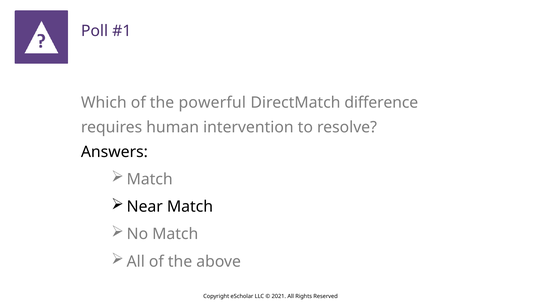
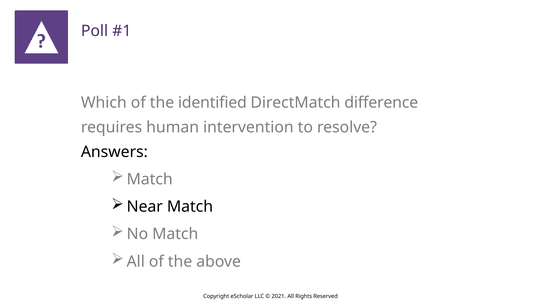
powerful: powerful -> identified (212, 103)
